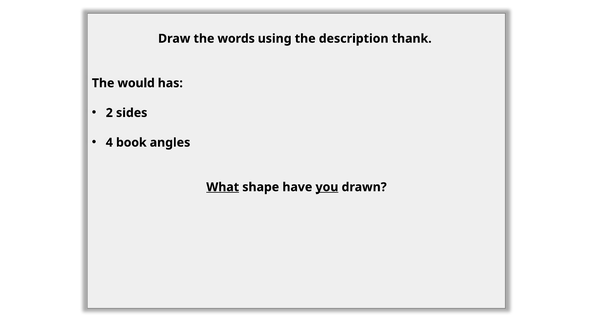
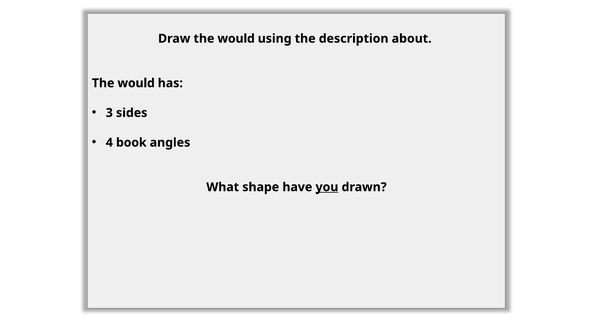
Draw the words: words -> would (236, 39)
thank: thank -> about (412, 39)
2: 2 -> 3 (109, 113)
What underline: present -> none (223, 187)
